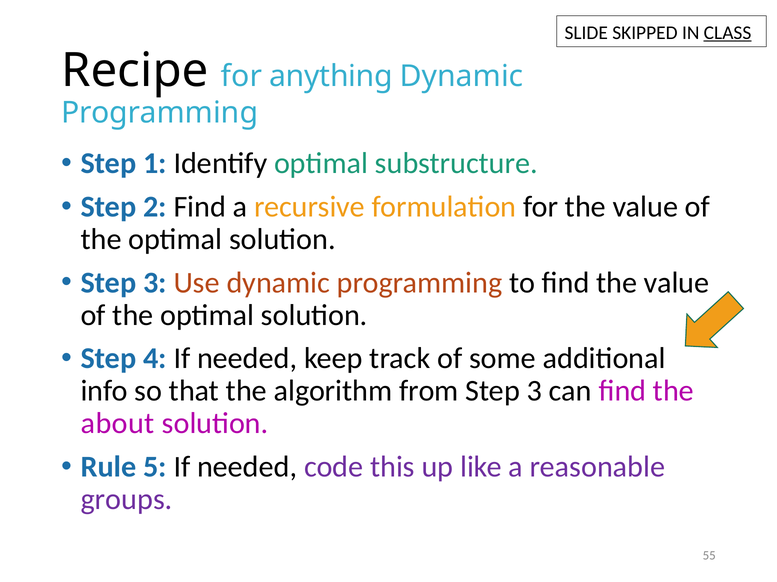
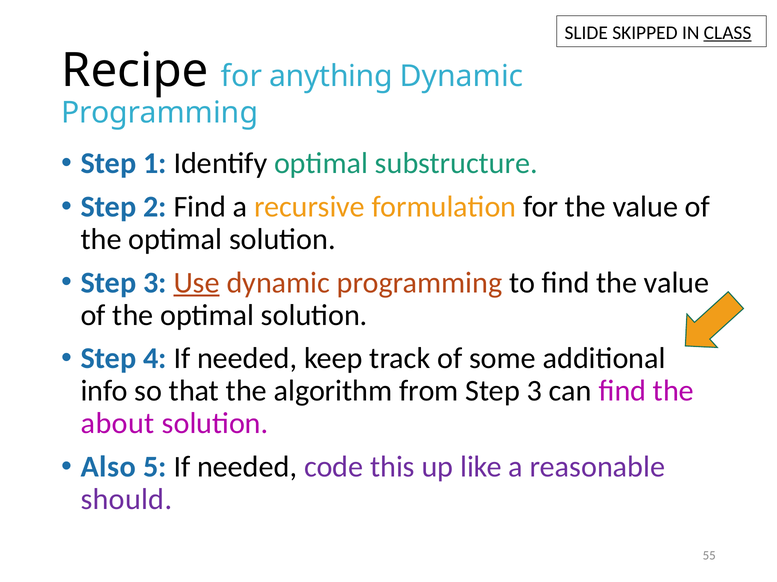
Use underline: none -> present (197, 283)
Rule: Rule -> Also (108, 467)
groups: groups -> should (126, 500)
